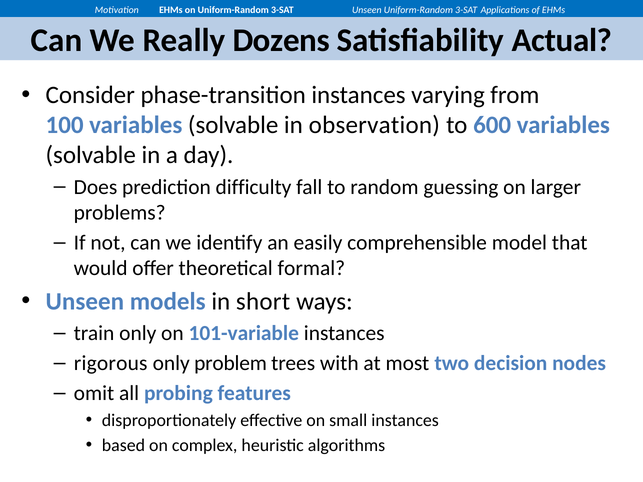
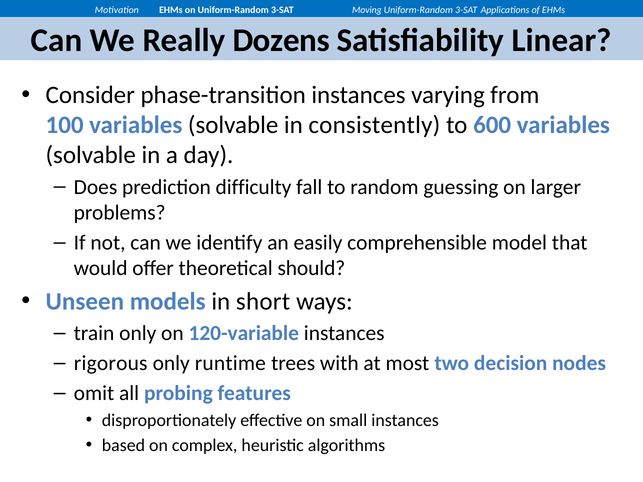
3-SAT Unseen: Unseen -> Moving (367, 10)
Actual: Actual -> Linear (562, 40)
observation: observation -> consistently (374, 125)
formal: formal -> should (311, 269)
101-variable: 101-variable -> 120-variable (244, 333)
problem: problem -> runtime (230, 363)
